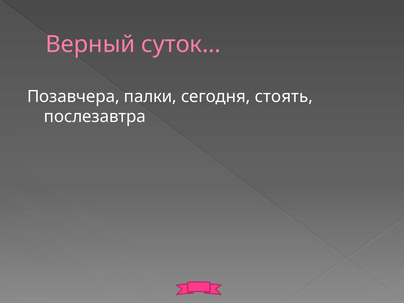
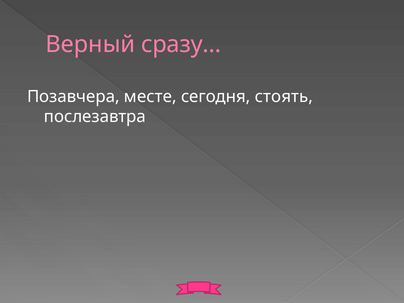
суток…: суток… -> сразу… (181, 44)
палки: палки -> месте (150, 96)
